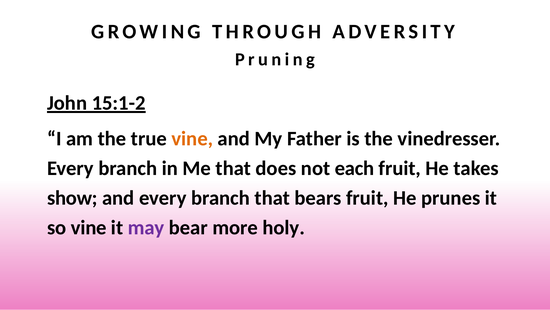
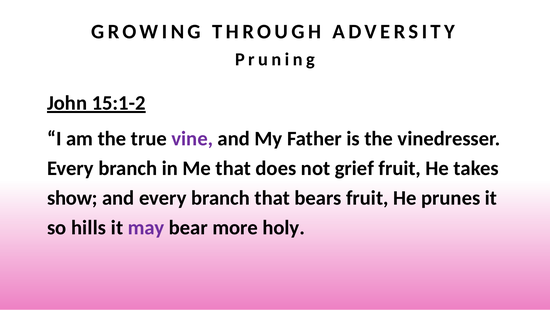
vine colour: orange -> purple (192, 138)
each: each -> grief (354, 168)
so vine: vine -> hills (89, 227)
